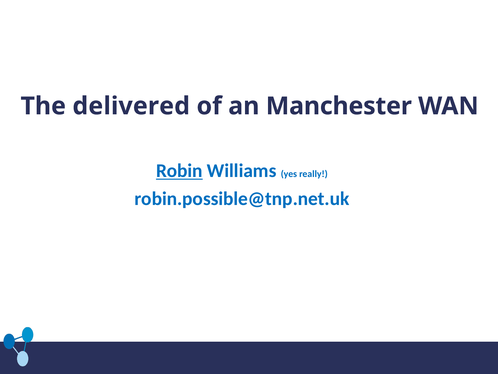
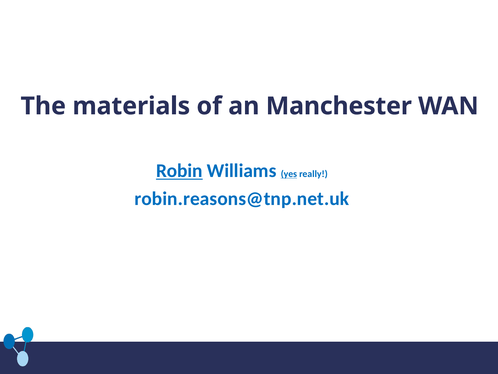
delivered: delivered -> materials (131, 106)
yes underline: none -> present (289, 174)
robin.possible@tnp.net.uk: robin.possible@tnp.net.uk -> robin.reasons@tnp.net.uk (242, 198)
